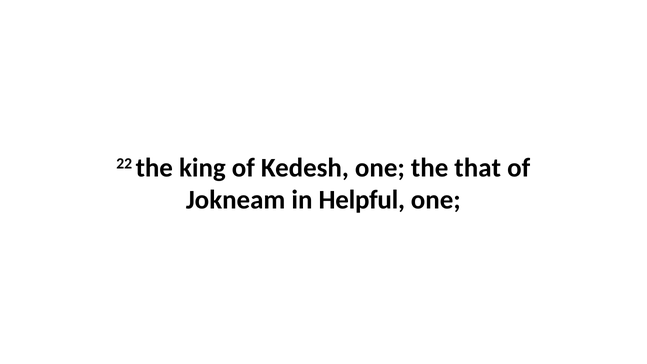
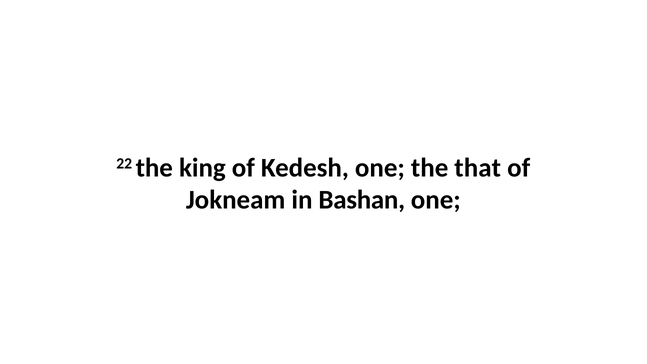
Helpful: Helpful -> Bashan (362, 200)
